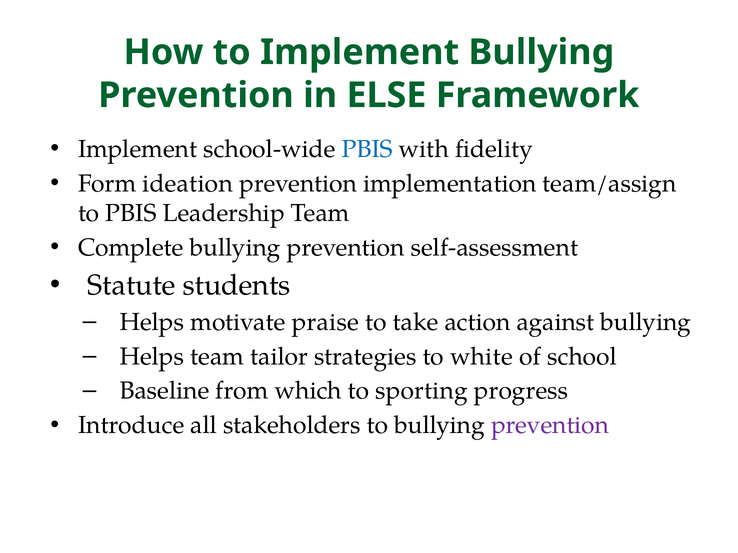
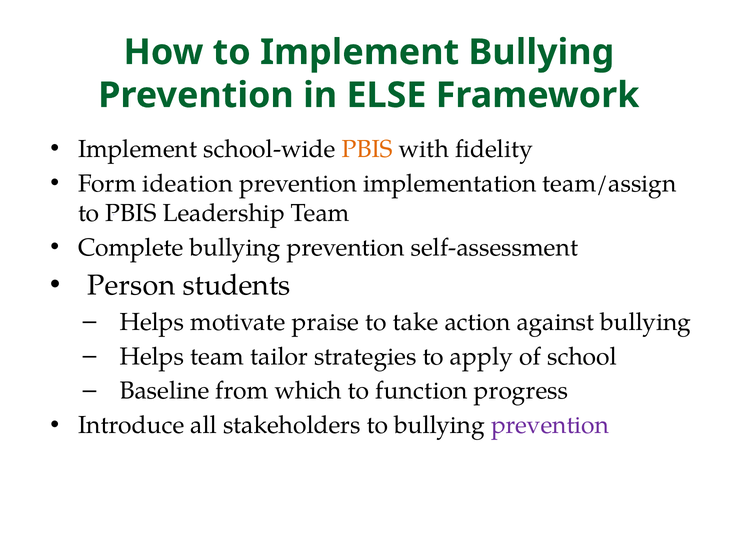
PBIS colour: blue -> orange (367, 149)
Statute: Statute -> Person (131, 286)
white: white -> apply (482, 357)
sporting: sporting -> function (422, 391)
